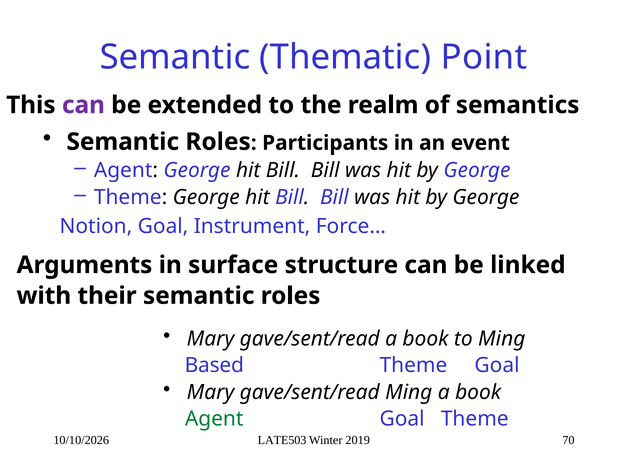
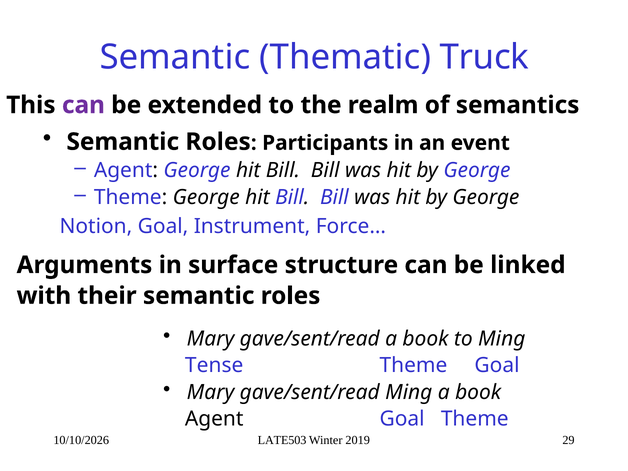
Point: Point -> Truck (484, 57)
Based: Based -> Tense (214, 365)
Agent colour: green -> black (214, 419)
70: 70 -> 29 (568, 440)
